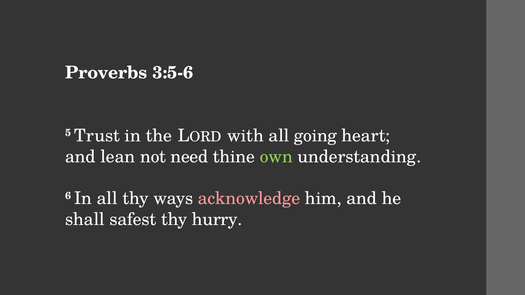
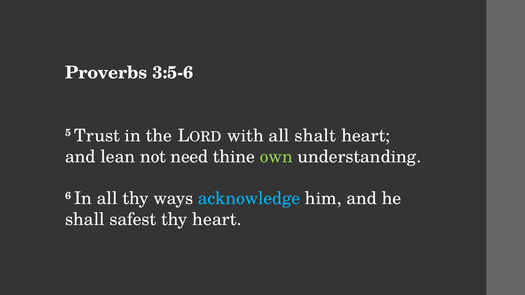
going: going -> shalt (315, 136)
acknowledge colour: pink -> light blue (249, 199)
thy hurry: hurry -> heart (217, 220)
